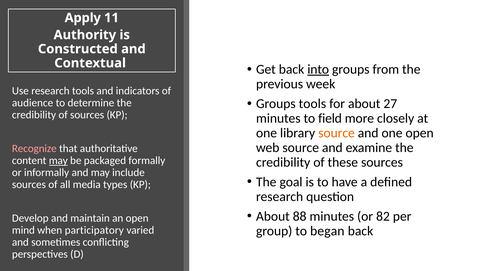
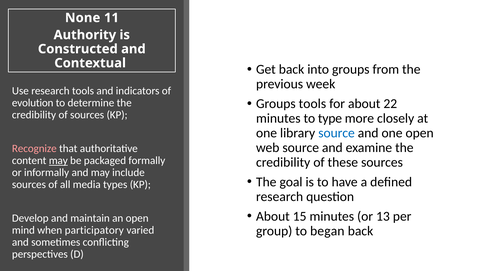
Apply: Apply -> None (83, 18)
into underline: present -> none (318, 69)
27: 27 -> 22 (390, 104)
audience: audience -> evolution (33, 103)
field: field -> type (330, 118)
source colour: orange -> blue (337, 133)
88: 88 -> 15 (300, 216)
82: 82 -> 13 (383, 216)
